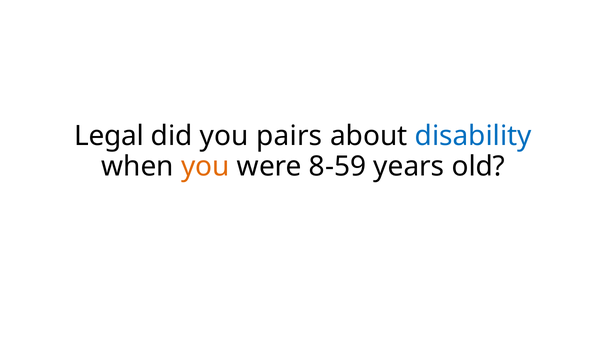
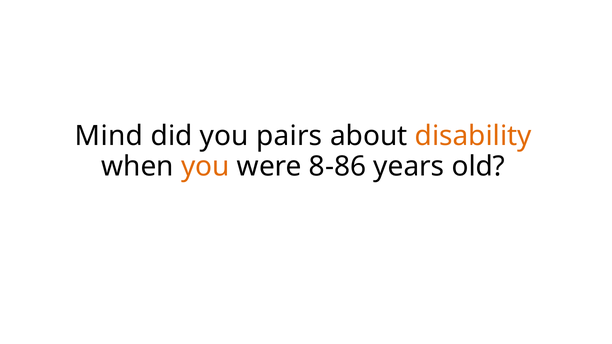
Legal: Legal -> Mind (109, 136)
disability colour: blue -> orange (473, 136)
8-59: 8-59 -> 8-86 (338, 166)
